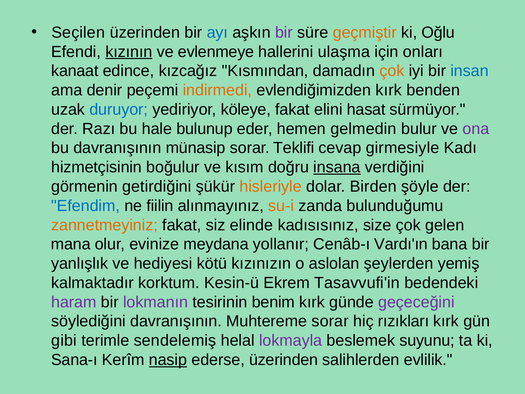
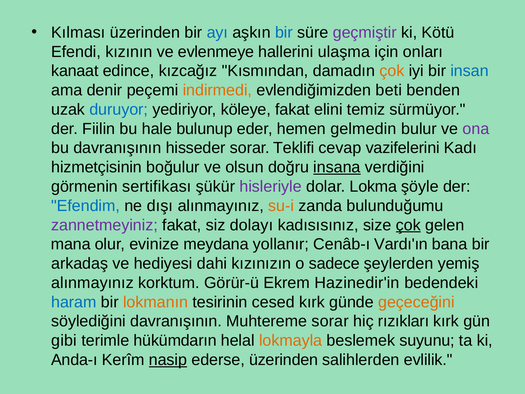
Seçilen: Seçilen -> Kılması (78, 32)
bir colour: purple -> blue (284, 32)
geçmiştir colour: orange -> purple (365, 32)
Oğlu: Oğlu -> Kötü (438, 32)
kızının underline: present -> none (129, 52)
evlendiğimizden kırk: kırk -> beti (389, 90)
hasat: hasat -> temiz (366, 109)
Razı: Razı -> Fiilin (99, 129)
münasip: münasip -> hisseder (196, 148)
girmesiyle: girmesiyle -> vazifelerini (403, 148)
kısım: kısım -> olsun (244, 167)
getirdiğini: getirdiğini -> sertifikası (157, 186)
hisleriyle colour: orange -> purple (271, 186)
Birden: Birden -> Lokma (373, 186)
fiilin: fiilin -> dışı (160, 206)
zannetmeyiniz colour: orange -> purple (105, 225)
elinde: elinde -> dolayı (252, 225)
çok underline: none -> present (408, 225)
yanlışlık: yanlışlık -> arkadaş (80, 263)
kötü: kötü -> dahi (212, 263)
aslolan: aslolan -> sadece (334, 263)
kalmaktadır: kalmaktadır -> alınmayınız (93, 283)
Kesin-ü: Kesin-ü -> Görür-ü (232, 283)
Tasavvufi'in: Tasavvufi'in -> Hazinedir'in (357, 283)
haram colour: purple -> blue (74, 302)
lokmanın colour: purple -> orange (156, 302)
benim: benim -> cesed (273, 302)
geçeceğini colour: purple -> orange (416, 302)
sendelemiş: sendelemiş -> hükümdarın (175, 340)
lokmayla colour: purple -> orange (291, 340)
Sana-ı: Sana-ı -> Anda-ı (74, 360)
